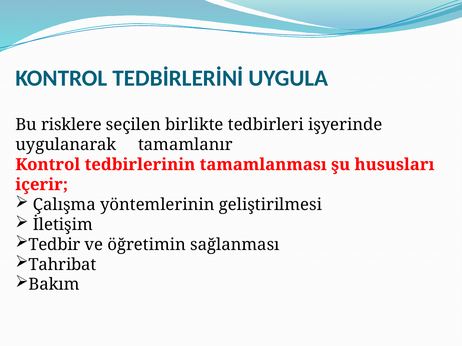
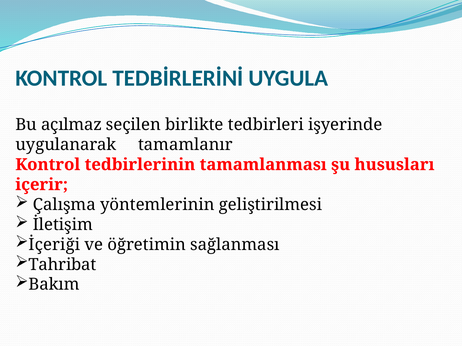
risklere: risklere -> açılmaz (71, 125)
Tedbir: Tedbir -> İçeriği (54, 245)
